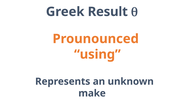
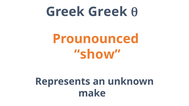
Greek Result: Result -> Greek (108, 12)
using: using -> show (97, 55)
